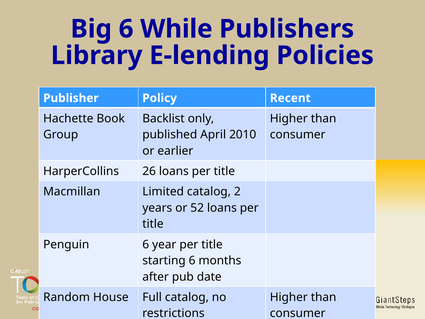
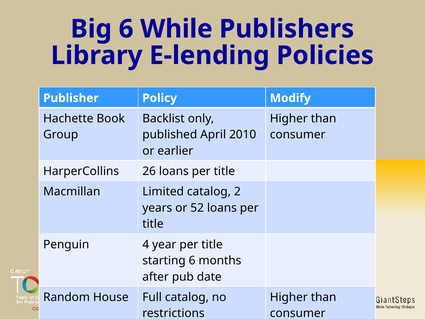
Recent: Recent -> Modify (290, 98)
Penguin 6: 6 -> 4 (146, 244)
